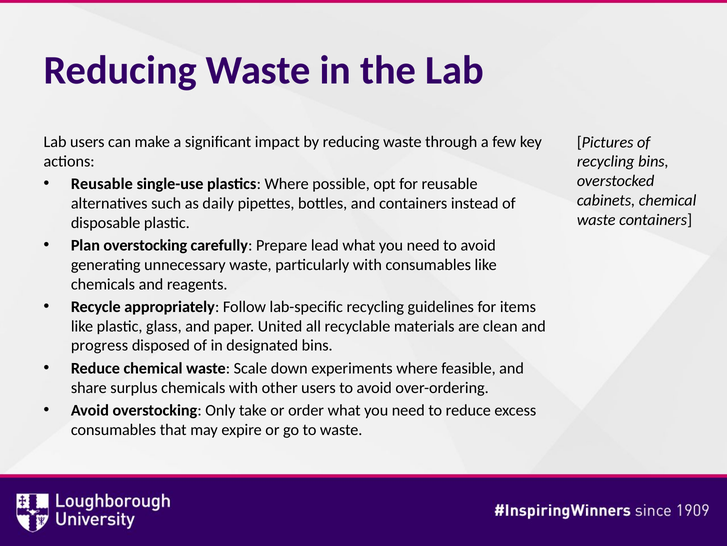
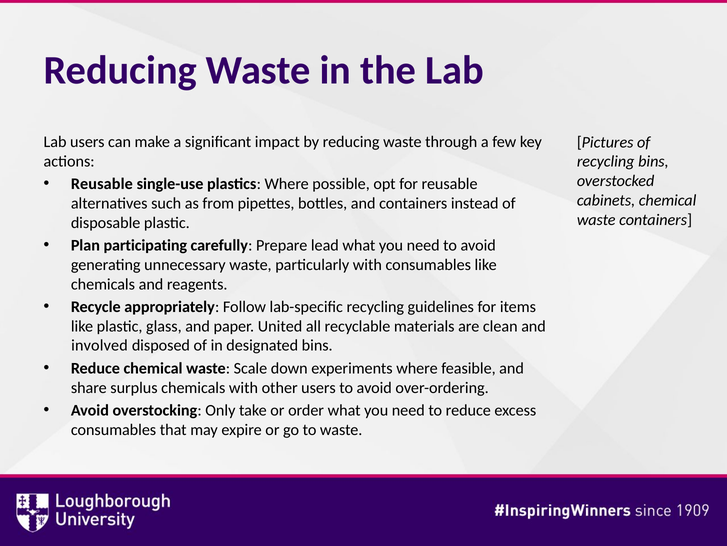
daily: daily -> from (218, 203)
Plan overstocking: overstocking -> participating (145, 245)
progress: progress -> involved (99, 345)
